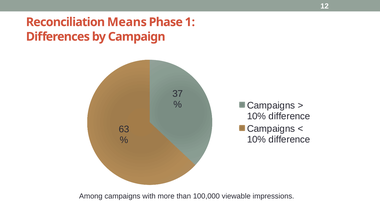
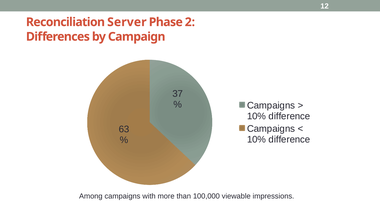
Means: Means -> Server (127, 22)
1: 1 -> 2 (190, 22)
